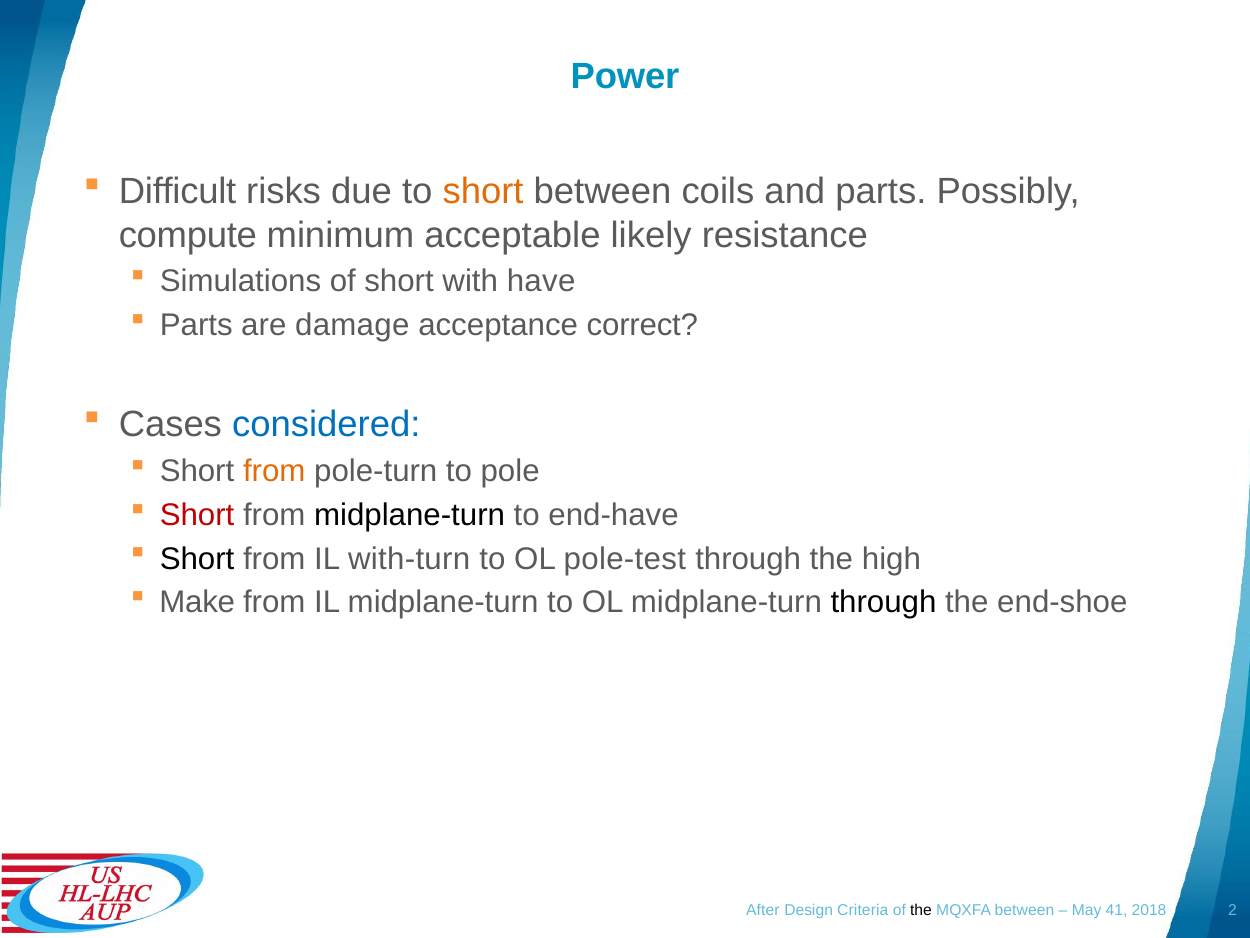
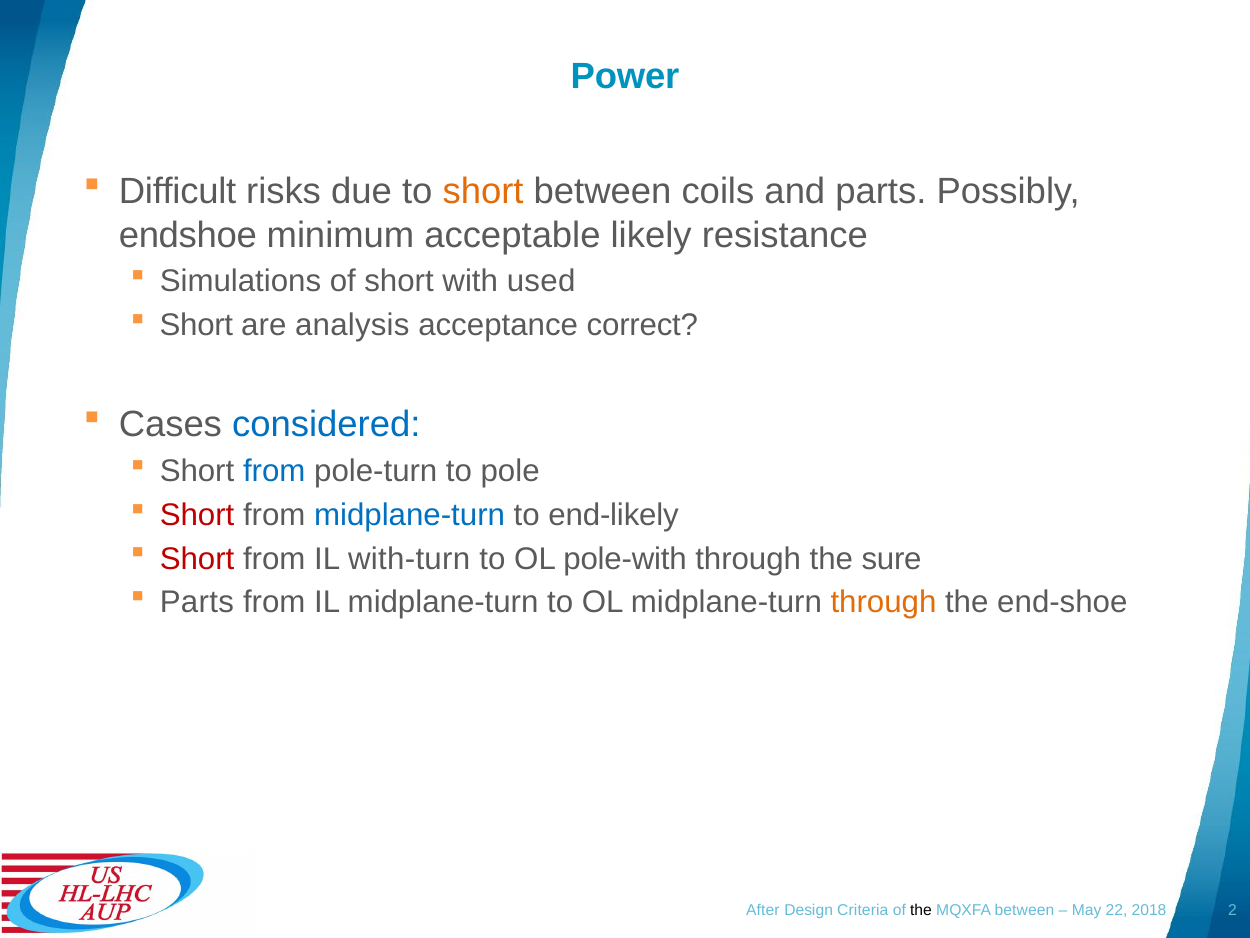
compute: compute -> endshoe (188, 235)
have: have -> used (541, 281)
Parts: Parts -> Short (196, 325)
damage: damage -> analysis (352, 325)
from colour: orange -> blue (274, 471)
midplane-turn colour: black -> blue (410, 515)
end-have: end-have -> end-likely (614, 515)
Short colour: black -> red (197, 558)
pole-test: pole-test -> pole-with (625, 558)
high: high -> sure (892, 558)
Make: Make -> Parts (197, 602)
through colour: black -> orange (884, 602)
41: 41 -> 22 (1117, 910)
